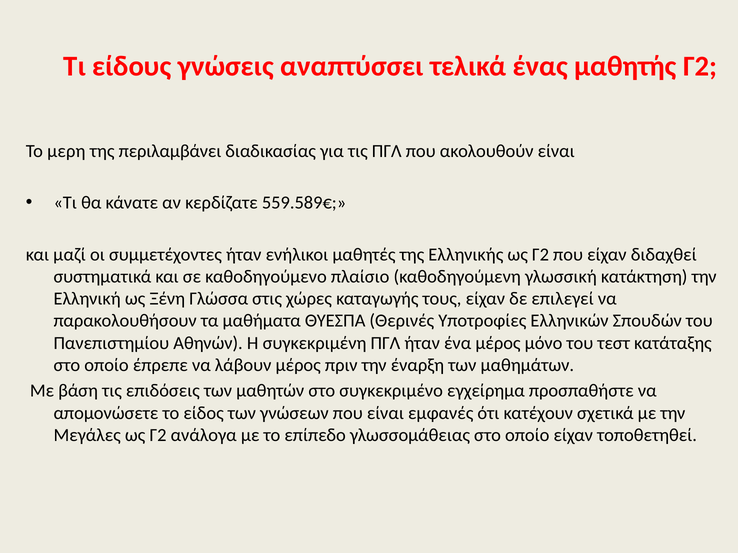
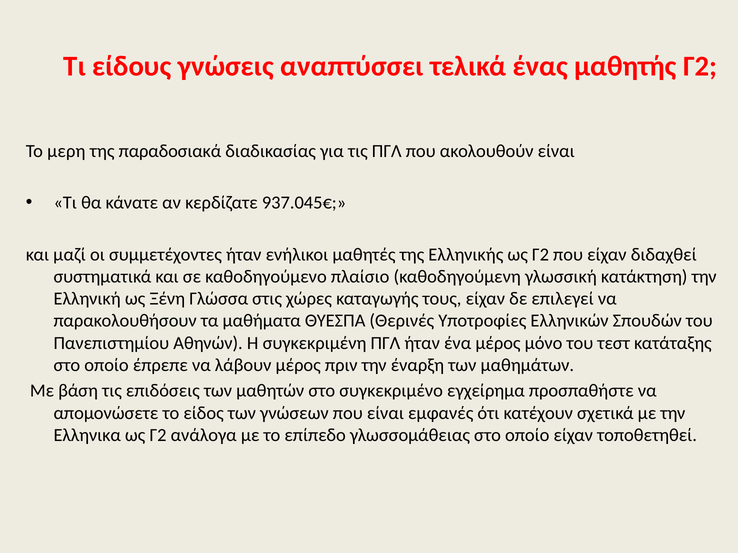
περιλαμβάνει: περιλαμβάνει -> παραδοσιακά (170, 151)
559.589€: 559.589€ -> 937.045€ (304, 203)
Μεγάλες: Μεγάλες -> Ελληνικα (87, 435)
